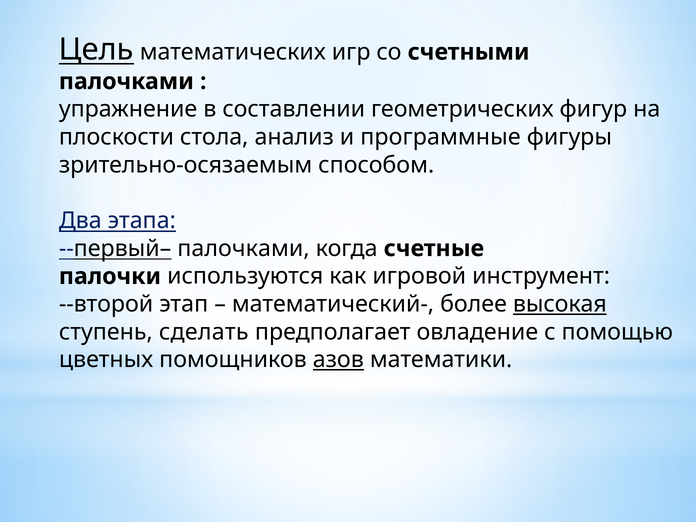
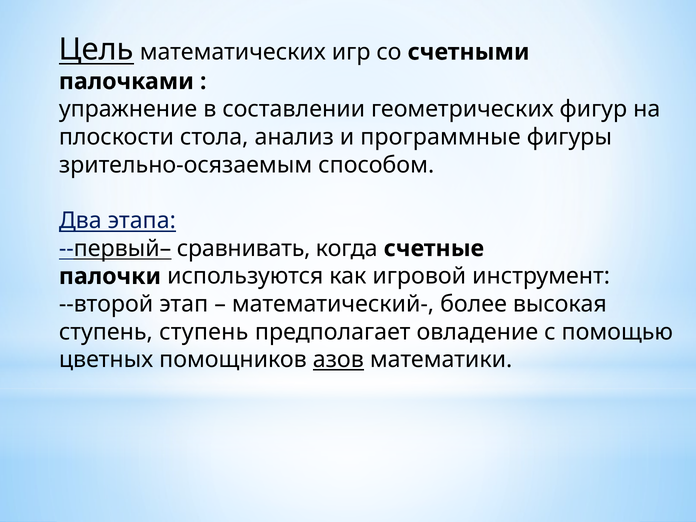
--первый– палочками: палочками -> сравнивать (244, 248)
высокая underline: present -> none (560, 304)
ступень сделать: сделать -> ступень (204, 332)
